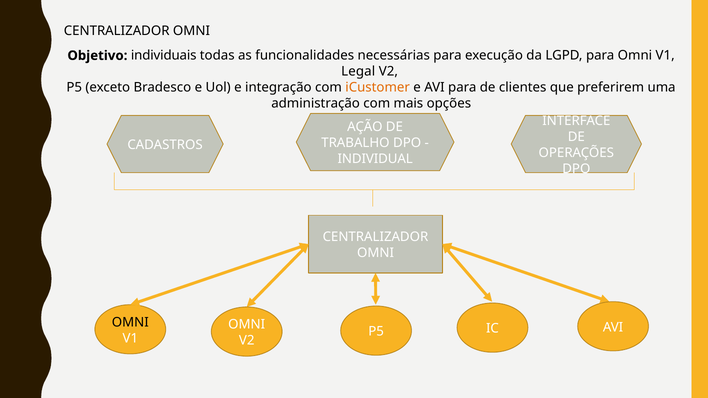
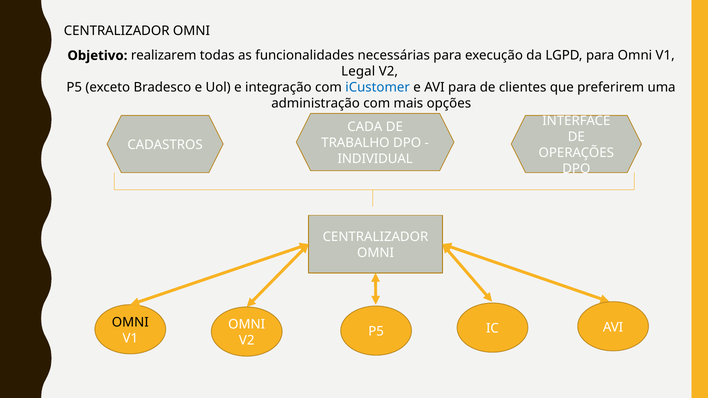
individuais: individuais -> realizarem (164, 56)
iCustomer colour: orange -> blue (378, 87)
AÇÃO: AÇÃO -> CADA (365, 127)
